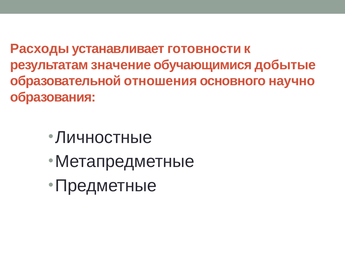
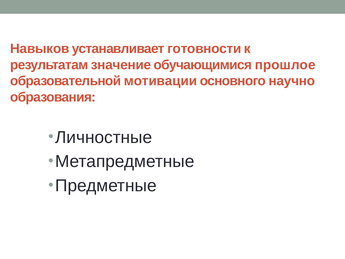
Расходы: Расходы -> Навыков (40, 49)
добытые: добытые -> прошлое (285, 65)
отношения: отношения -> мотивации (160, 81)
